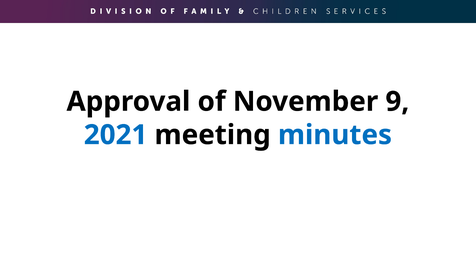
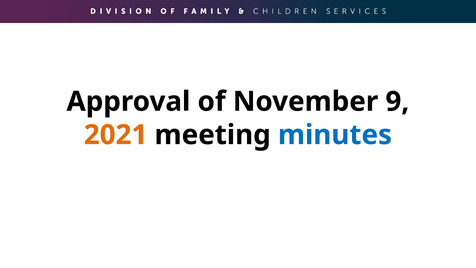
2021 colour: blue -> orange (116, 135)
